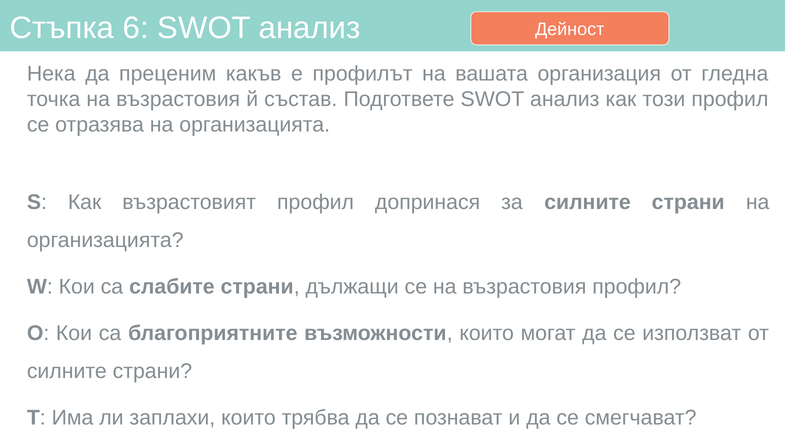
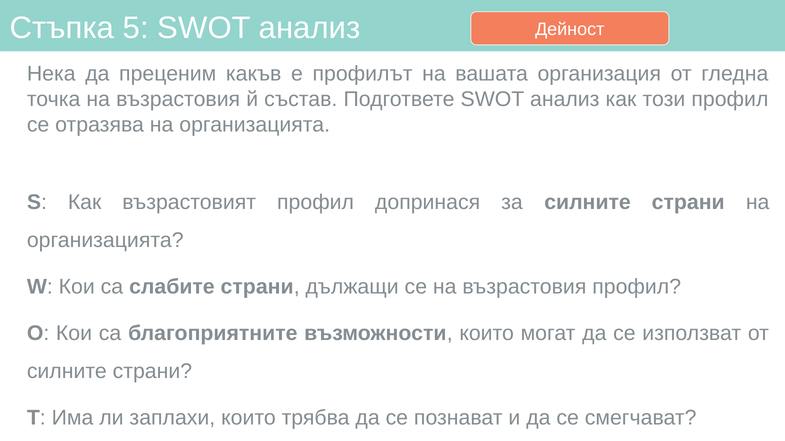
6: 6 -> 5 (136, 28)
